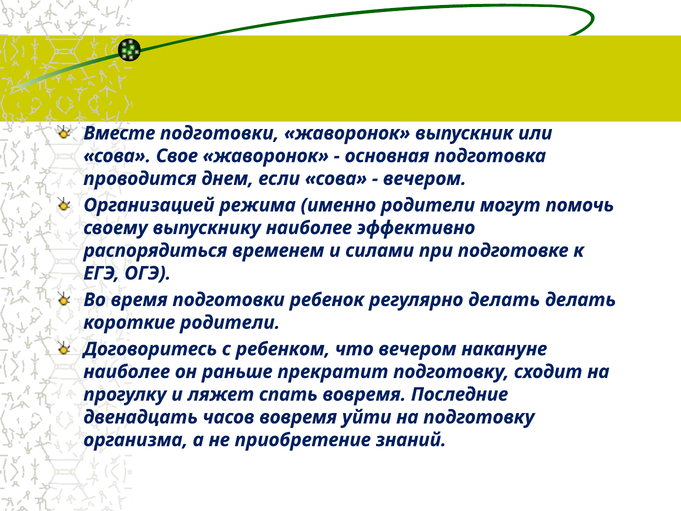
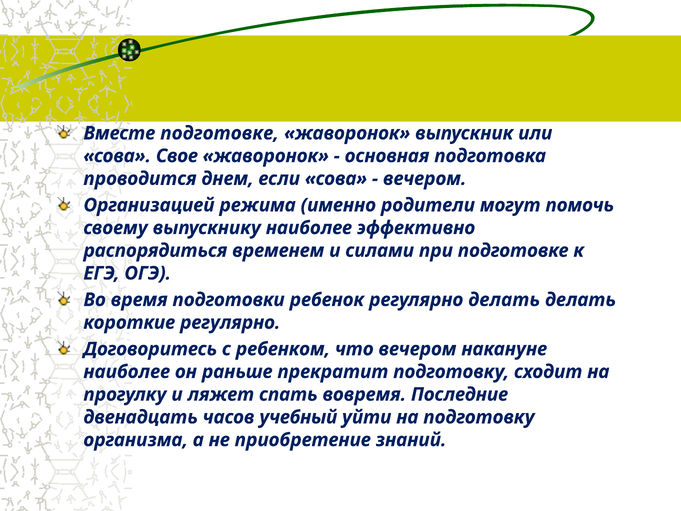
Вместе подготовки: подготовки -> подготовке (220, 133)
короткие родители: родители -> регулярно (230, 322)
часов вовремя: вовремя -> учебный (298, 417)
